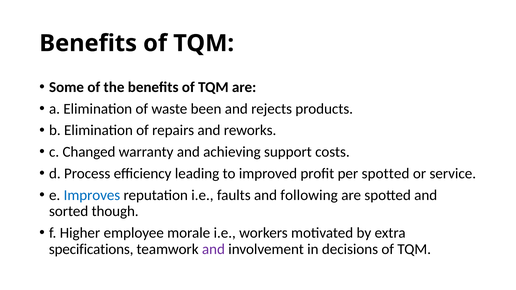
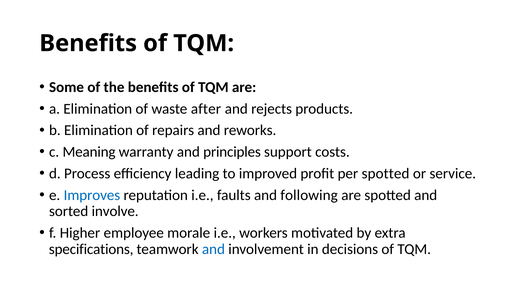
been: been -> after (206, 109)
Changed: Changed -> Meaning (89, 152)
achieving: achieving -> principles (232, 152)
though: though -> involve (115, 211)
and colour: purple -> blue (213, 249)
